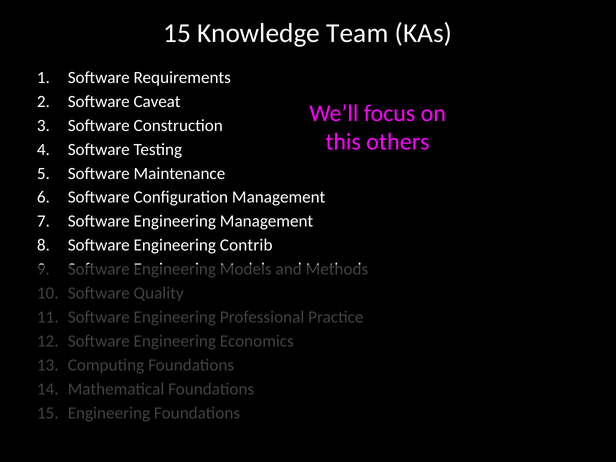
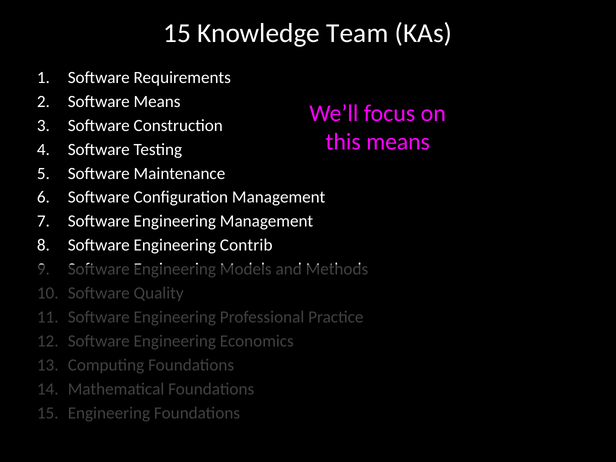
Software Caveat: Caveat -> Means (157, 101)
this others: others -> means (398, 142)
